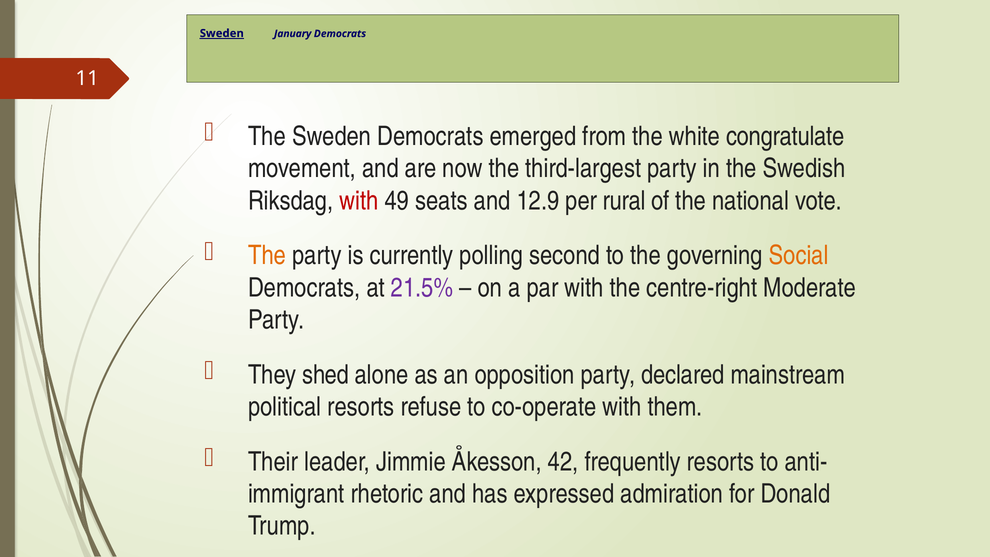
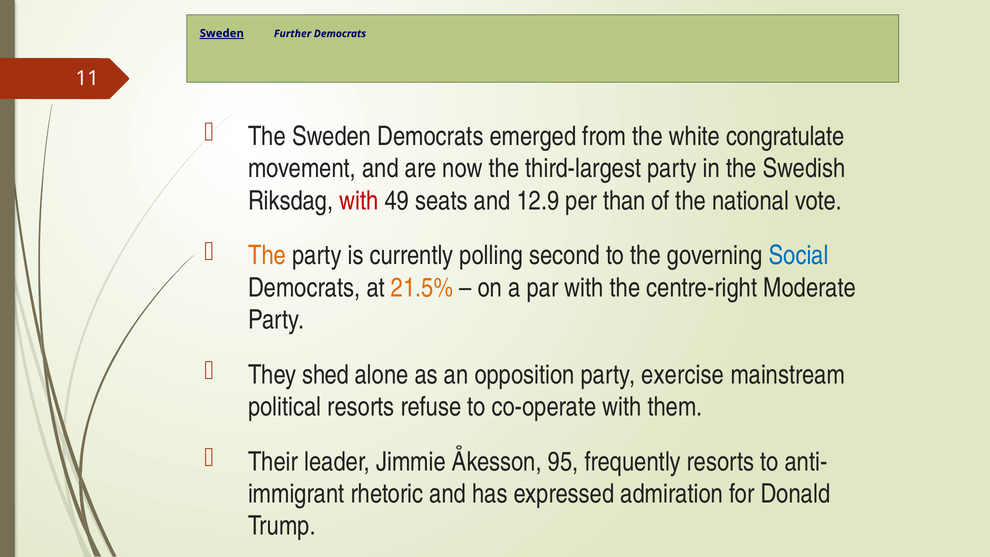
January: January -> Further (293, 34)
rural: rural -> than (624, 201)
Social colour: orange -> blue (799, 256)
21.5% colour: purple -> orange (422, 288)
declared: declared -> exercise (683, 375)
42: 42 -> 95 (563, 462)
